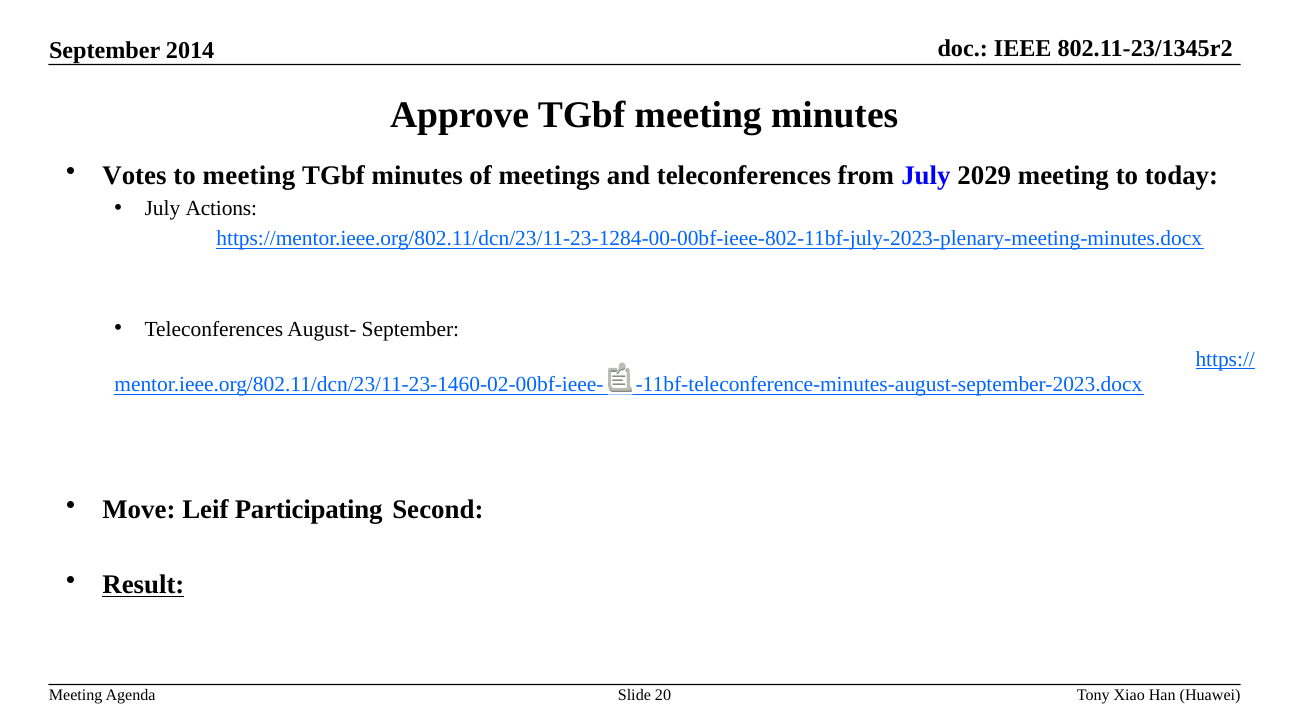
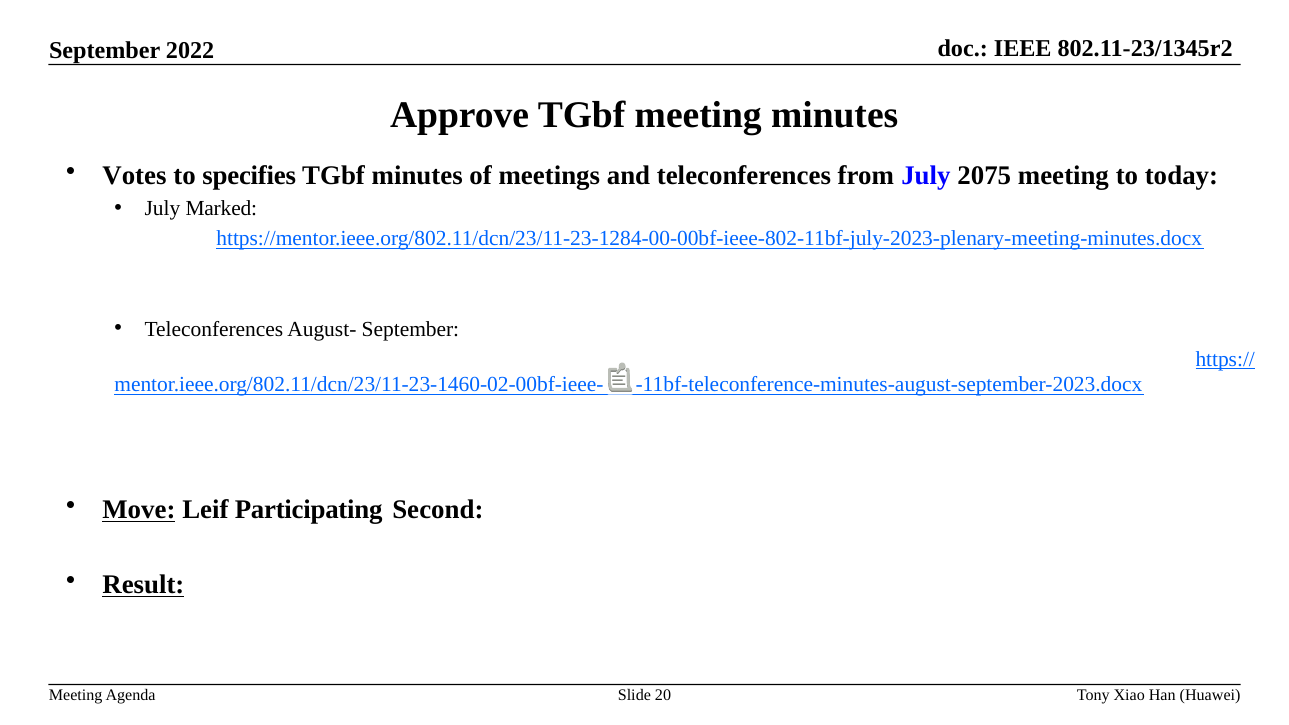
2014: 2014 -> 2022 (190, 50)
to meeting: meeting -> specifies (249, 176)
2029: 2029 -> 2075 (984, 176)
Actions: Actions -> Marked (221, 209)
Move underline: none -> present (139, 510)
